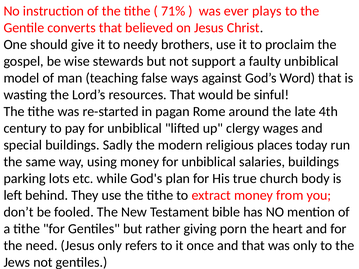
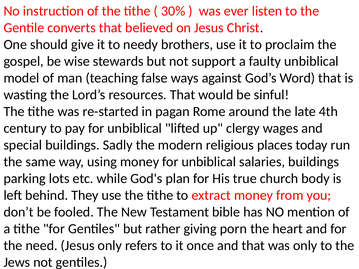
71%: 71% -> 30% (173, 11)
plays: plays -> listen (267, 11)
